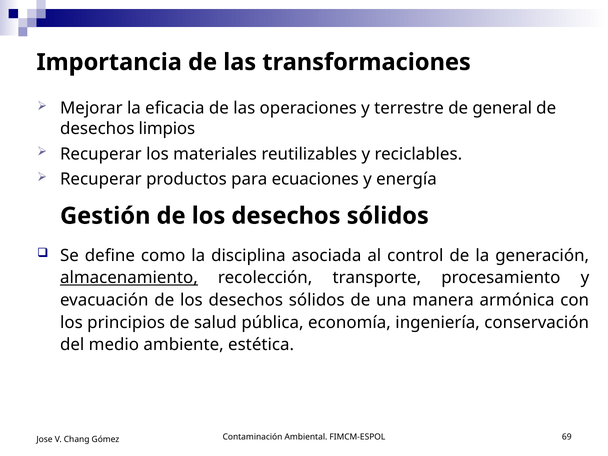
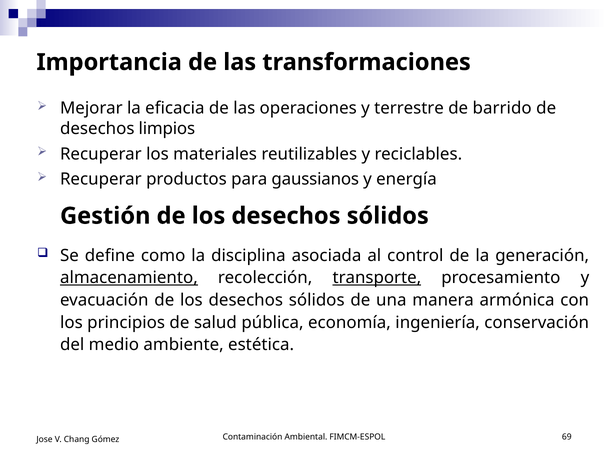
general: general -> barrido (502, 108)
ecuaciones: ecuaciones -> gaussianos (315, 179)
transporte underline: none -> present (377, 278)
